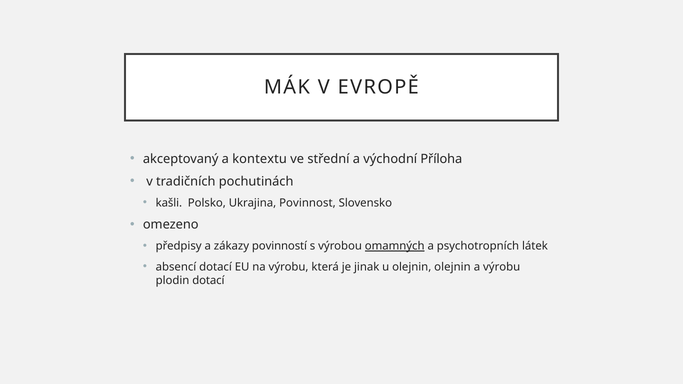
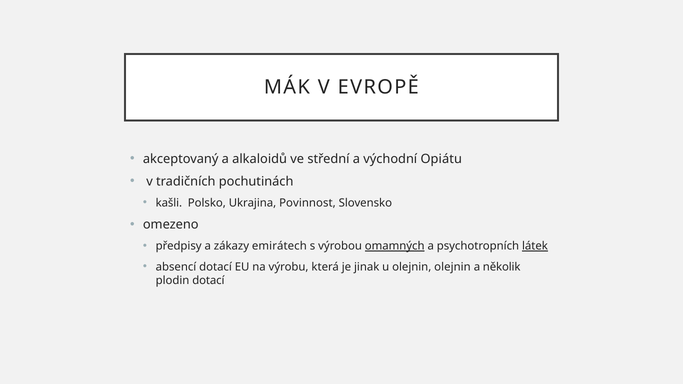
kontextu: kontextu -> alkaloidů (260, 159)
Příloha: Příloha -> Opiátu (441, 159)
povinností: povinností -> emirátech (279, 246)
látek underline: none -> present (535, 246)
a výrobu: výrobu -> několik (502, 267)
